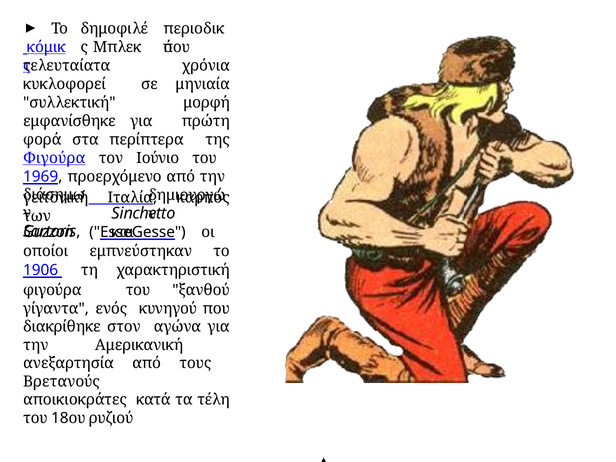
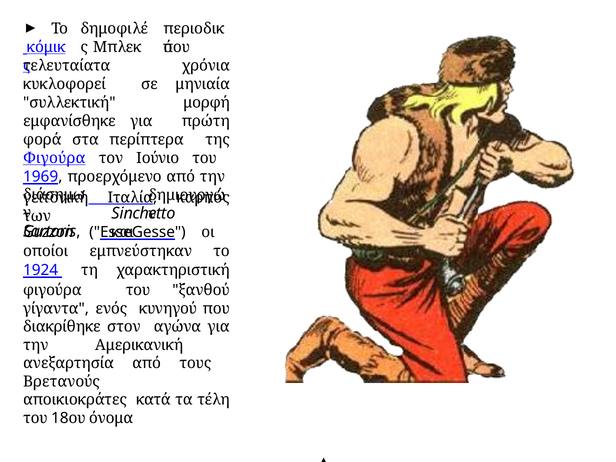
1906: 1906 -> 1924 (41, 270)
ρυζιού: ρυζιού -> όνομα (111, 418)
